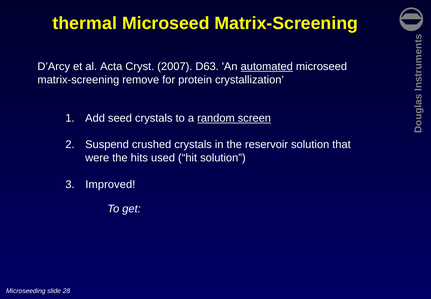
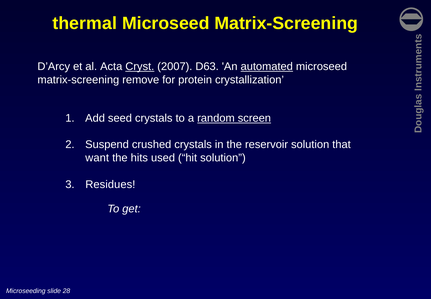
Cryst underline: none -> present (140, 66)
were: were -> want (97, 158)
Improved: Improved -> Residues (110, 184)
